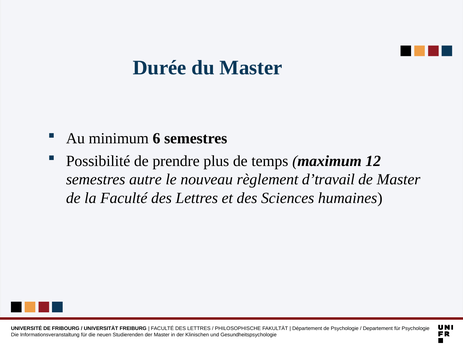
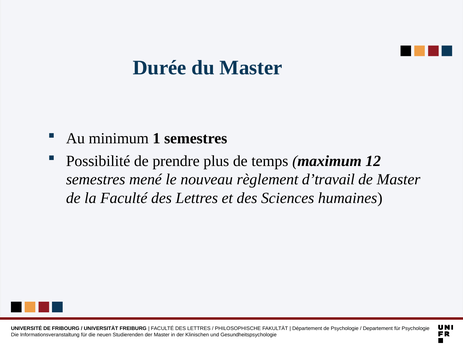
6: 6 -> 1 (156, 138)
autre: autre -> mené (145, 179)
